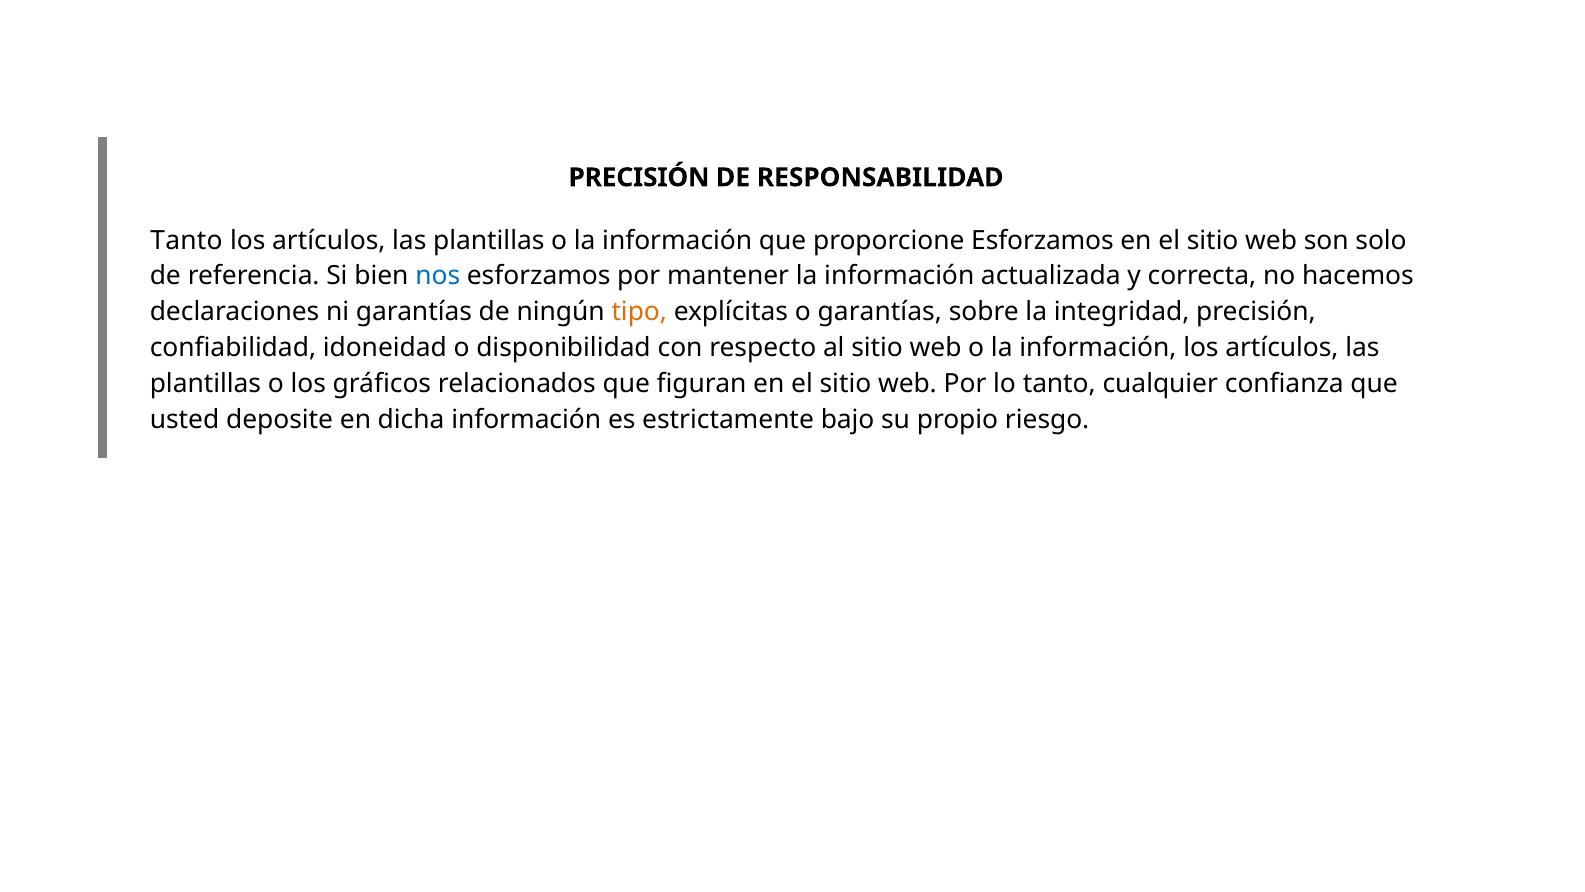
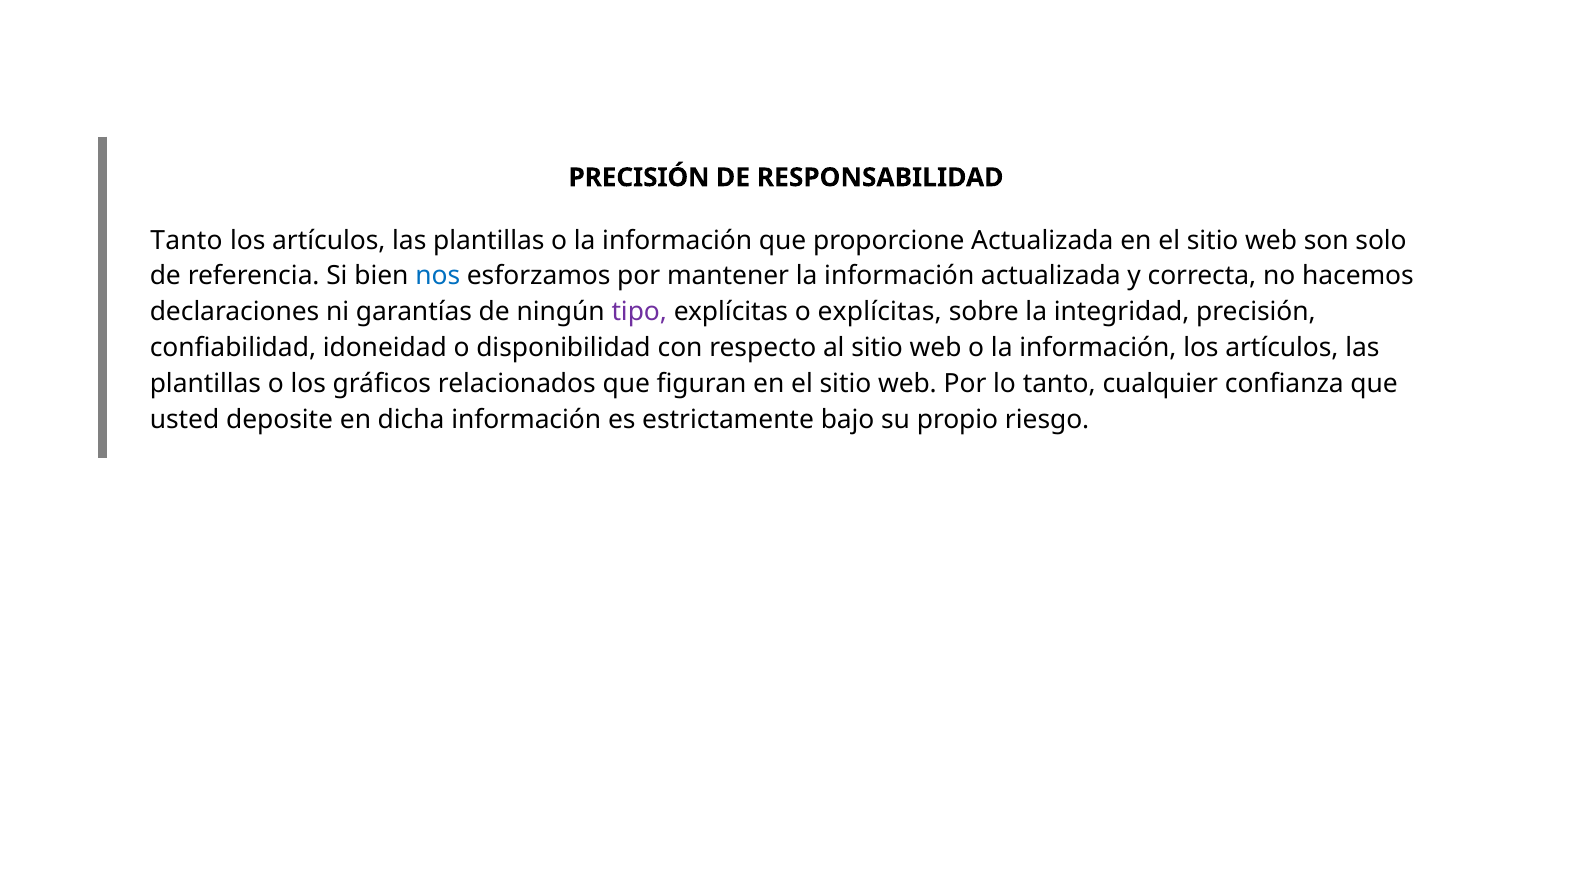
proporcione Esforzamos: Esforzamos -> Actualizada (1042, 240)
tipo colour: orange -> purple (639, 312)
o garantías: garantías -> explícitas (880, 312)
